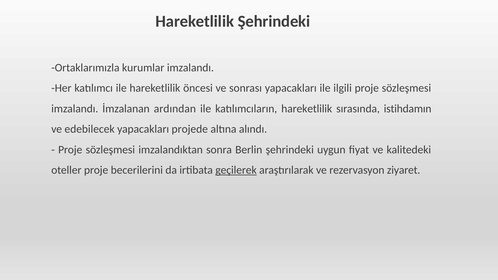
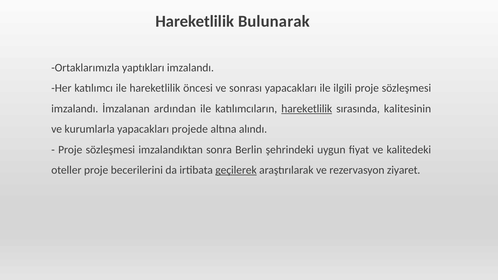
Hareketlilik Şehrindeki: Şehrindeki -> Bulunarak (274, 21)
kurumlar: kurumlar -> yaptıkları (143, 68)
hareketlilik underline: none -> present (307, 109)
istihdamın: istihdamın -> kalitesinin (408, 109)
edebilecek: edebilecek -> kurumlarla (90, 129)
